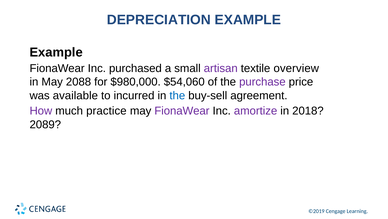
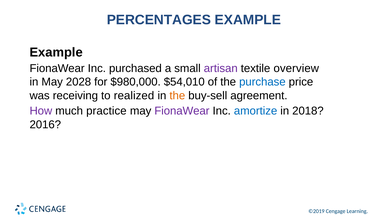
DEPRECIATION: DEPRECIATION -> PERCENTAGES (159, 20)
2088: 2088 -> 2028 (79, 82)
$54,060: $54,060 -> $54,010 (184, 82)
purchase colour: purple -> blue (262, 82)
available: available -> receiving (75, 95)
incurred: incurred -> realized (134, 95)
the colour: blue -> orange (177, 95)
amortize colour: purple -> blue (256, 110)
2089: 2089 -> 2016 (45, 124)
